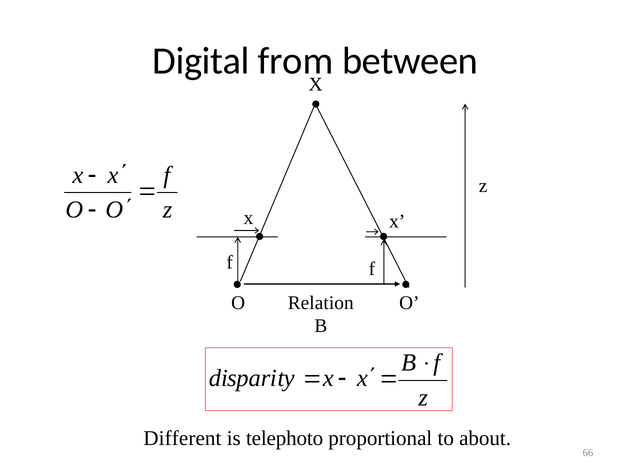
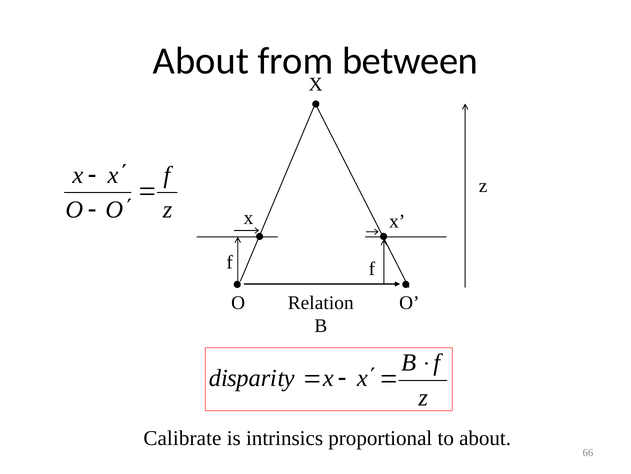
Digital: Digital -> About (201, 61)
Different: Different -> Calibrate (182, 438)
telephoto: telephoto -> intrinsics (285, 438)
